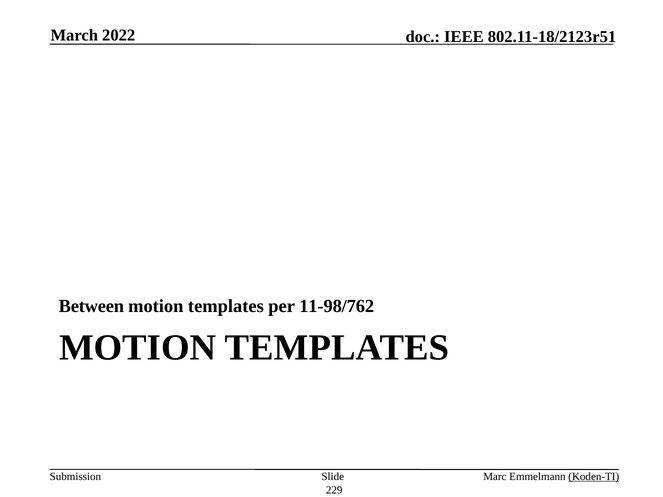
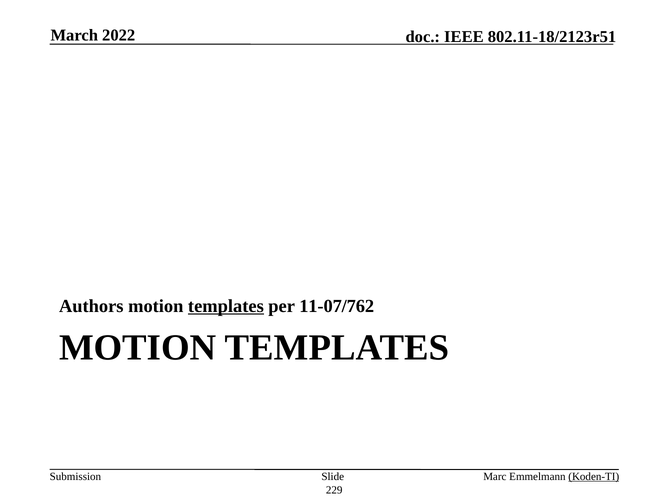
Between: Between -> Authors (91, 306)
templates underline: none -> present (226, 306)
11-98/762: 11-98/762 -> 11-07/762 (337, 306)
